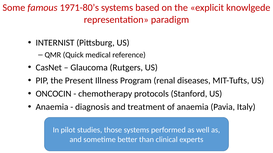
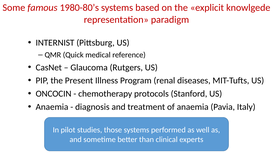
1971-80’s: 1971-80’s -> 1980-80’s (79, 8)
